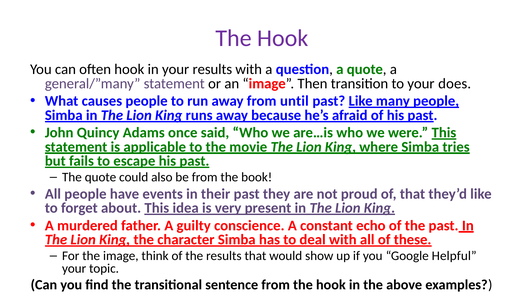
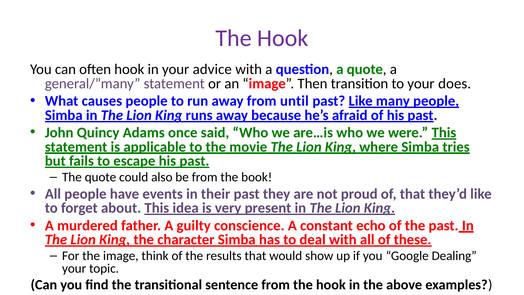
your results: results -> advice (212, 69)
Helpful: Helpful -> Dealing (454, 256)
